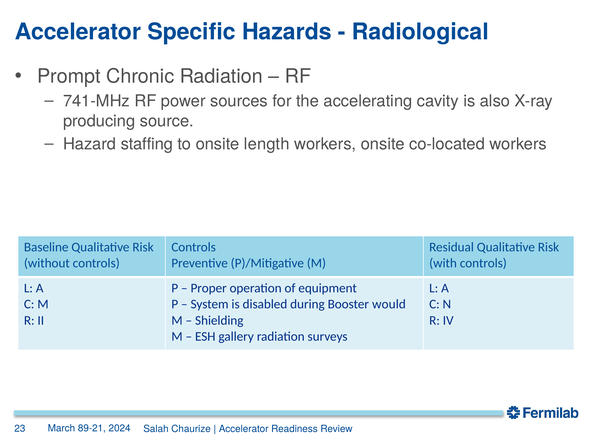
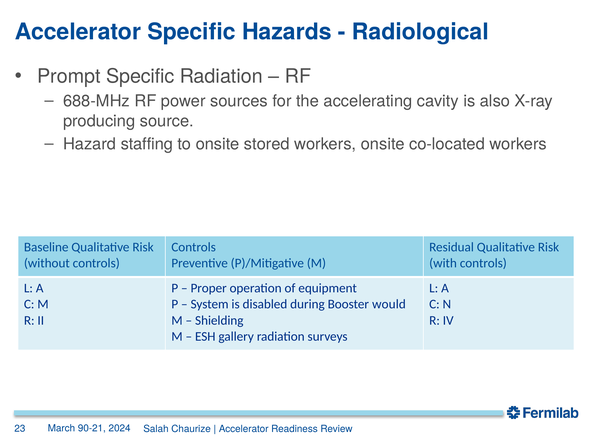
Prompt Chronic: Chronic -> Specific (140, 76)
741-MHz: 741-MHz -> 688-MHz (96, 101)
length: length -> stored (267, 144)
89-21: 89-21 -> 90-21 (92, 428)
